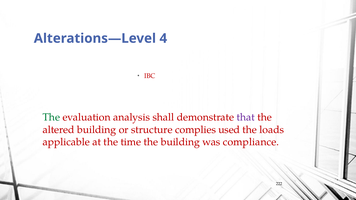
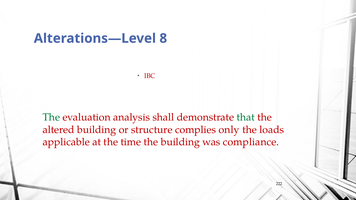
4: 4 -> 8 (163, 38)
that colour: purple -> green (246, 117)
used: used -> only (229, 130)
